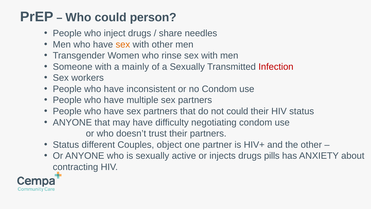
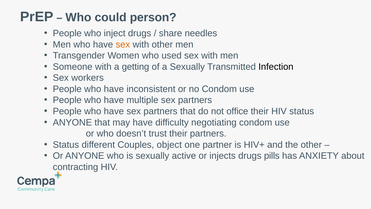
rinse: rinse -> used (172, 56)
mainly: mainly -> getting (136, 67)
Infection colour: red -> black (276, 67)
not could: could -> office (237, 111)
